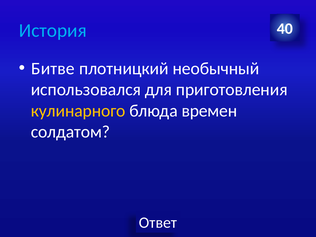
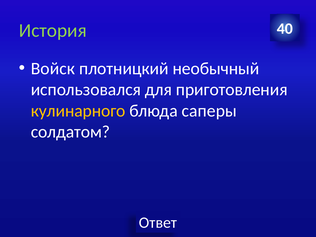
История colour: light blue -> light green (53, 31)
Битве: Битве -> Войск (53, 69)
времен: времен -> саперы (209, 111)
